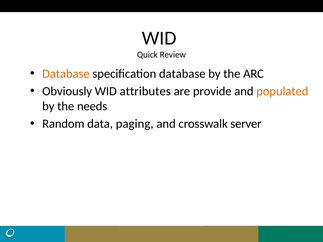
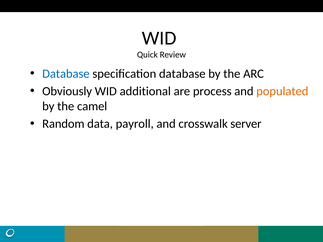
Database colour: orange -> blue (66, 74)
attributes: attributes -> additional (145, 91)
provide: provide -> process (212, 91)
needs: needs -> camel (92, 106)
paging: paging -> payroll (135, 124)
